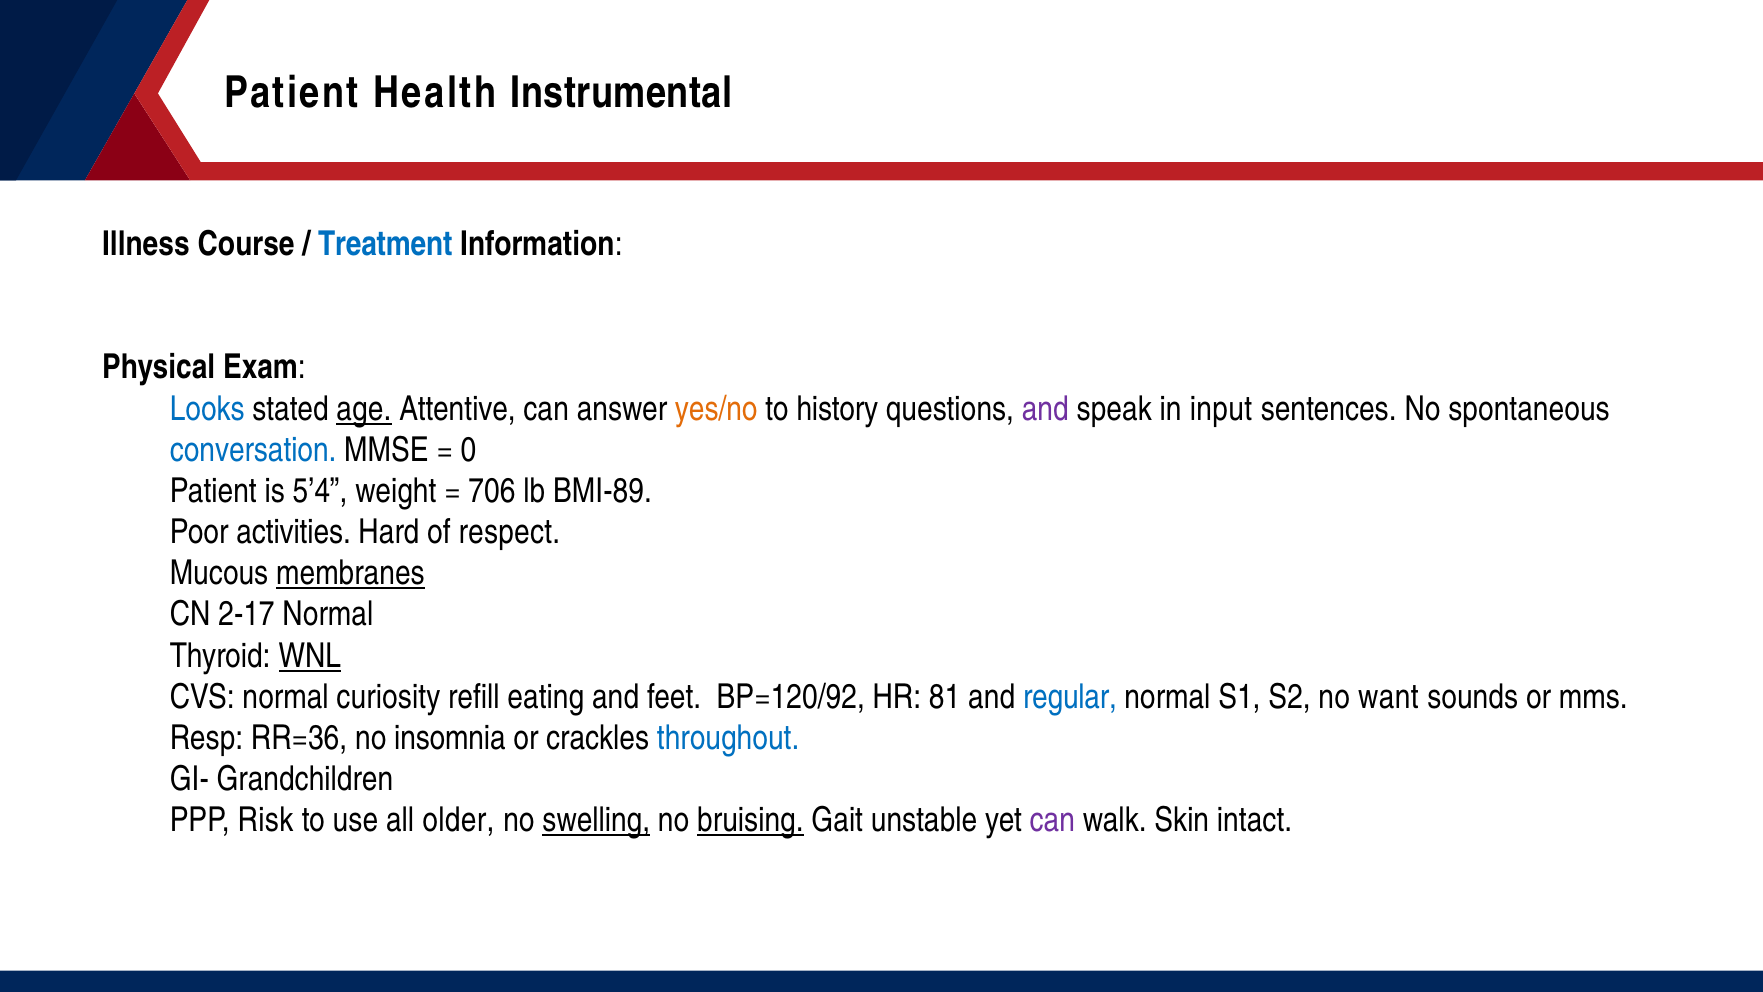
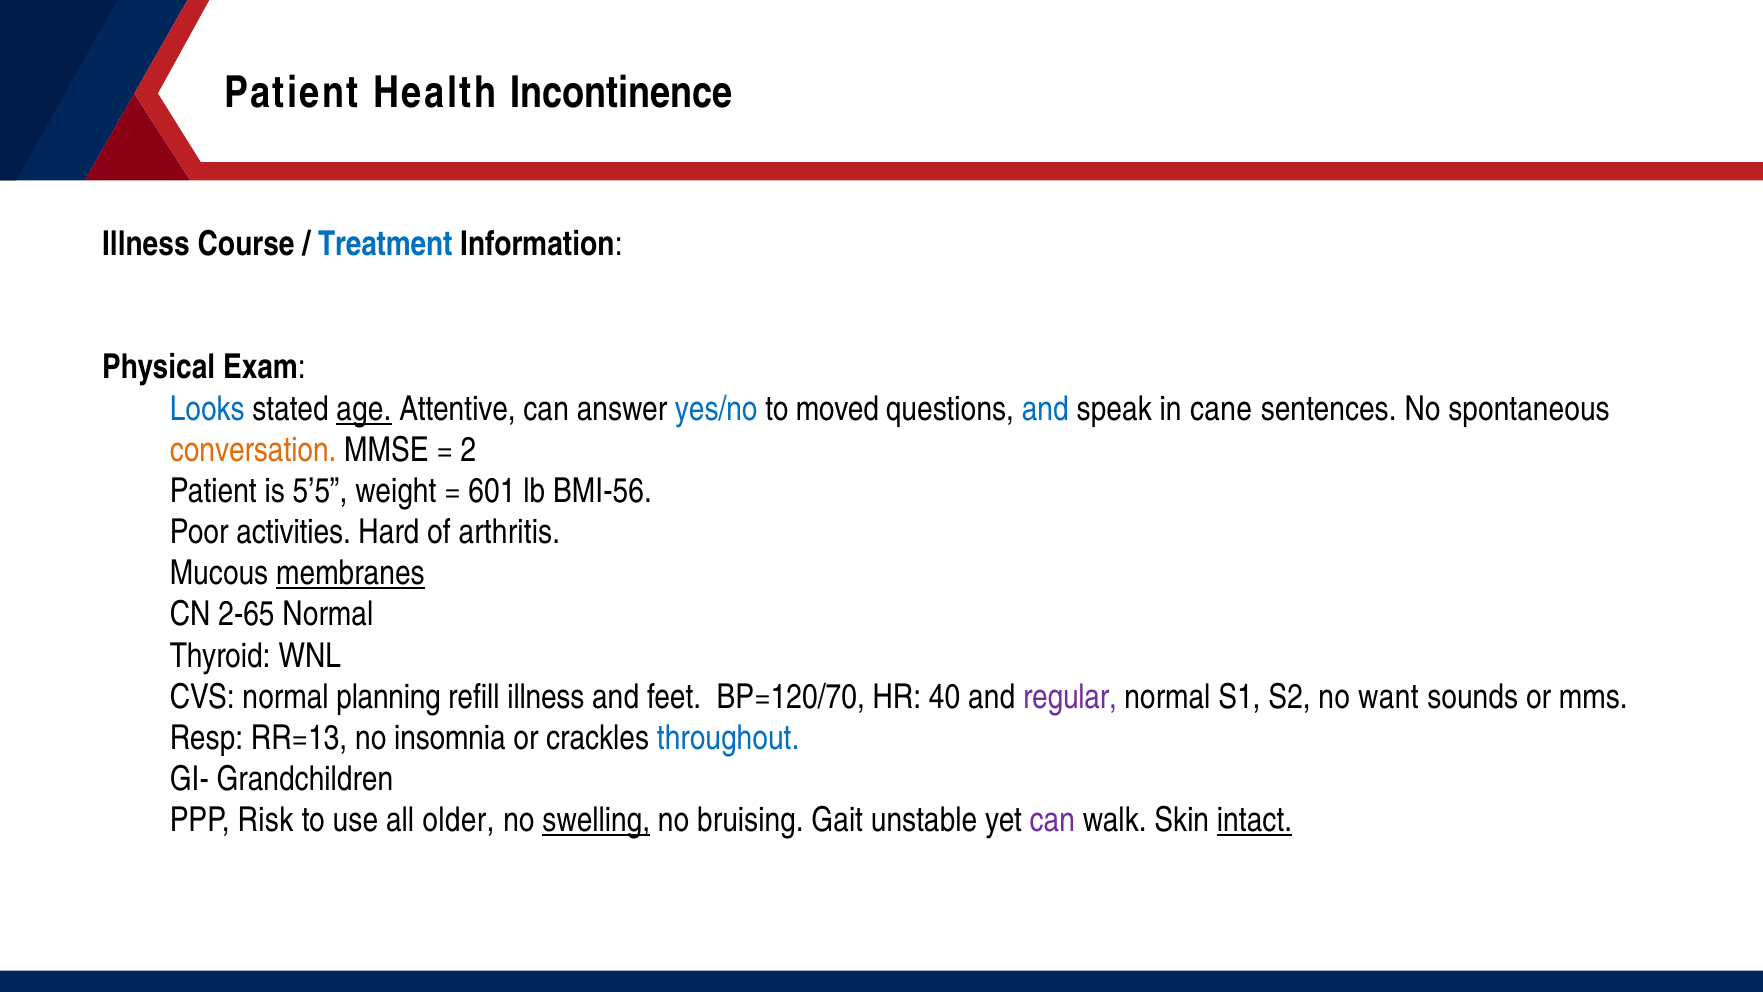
Instrumental: Instrumental -> Incontinence (622, 93)
yes/no colour: orange -> blue (716, 409)
history: history -> moved (837, 409)
and colour: purple -> blue (1045, 409)
input: input -> cane (1221, 409)
conversation colour: blue -> orange (253, 450)
0: 0 -> 2 (468, 450)
5’4: 5’4 -> 5’5 (320, 491)
706: 706 -> 601 (492, 491)
BMI-89: BMI-89 -> BMI-56 (602, 491)
respect: respect -> arthritis (509, 532)
2-17: 2-17 -> 2-65 (247, 614)
WNL underline: present -> none (310, 656)
curiosity: curiosity -> planning (389, 697)
refill eating: eating -> illness (546, 697)
BP=120/92: BP=120/92 -> BP=120/70 (791, 697)
81: 81 -> 40 (945, 697)
regular colour: blue -> purple (1070, 697)
RR=36: RR=36 -> RR=13 (299, 738)
bruising underline: present -> none (750, 820)
intact underline: none -> present (1255, 820)
